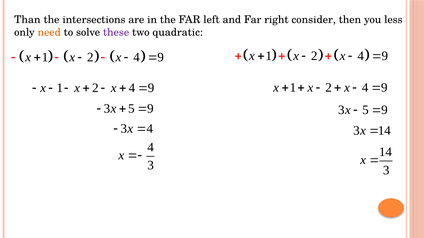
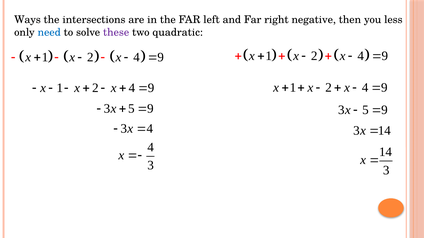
Than: Than -> Ways (27, 20)
consider: consider -> negative (314, 20)
need colour: orange -> blue (49, 32)
